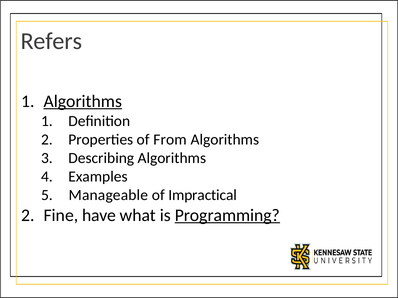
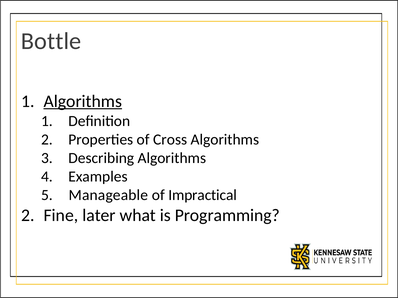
Refers: Refers -> Bottle (51, 41)
From: From -> Cross (170, 140)
have: have -> later (99, 216)
Programming underline: present -> none (227, 216)
